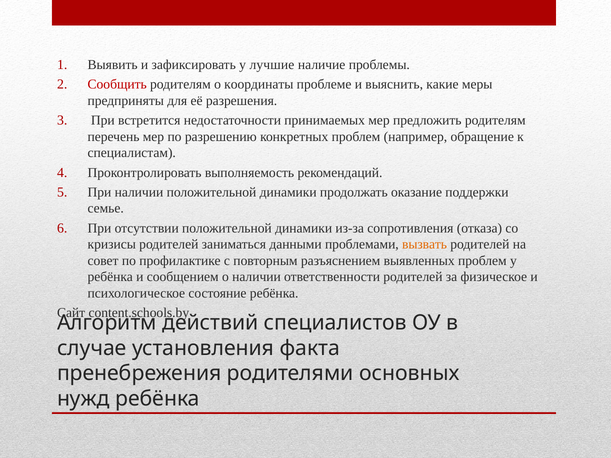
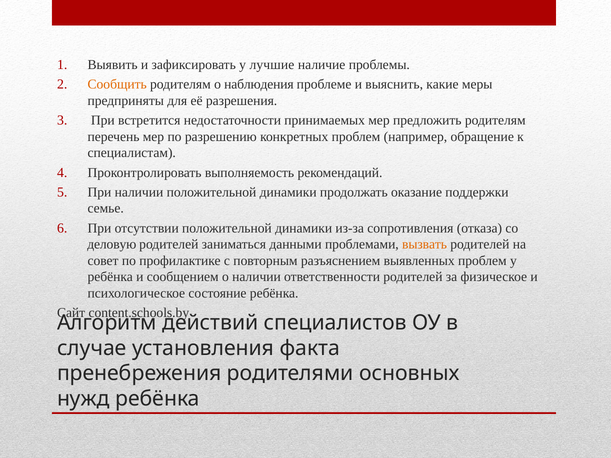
Сообщить colour: red -> orange (117, 84)
координаты: координаты -> наблюдения (259, 84)
кризисы: кризисы -> деловую (112, 245)
